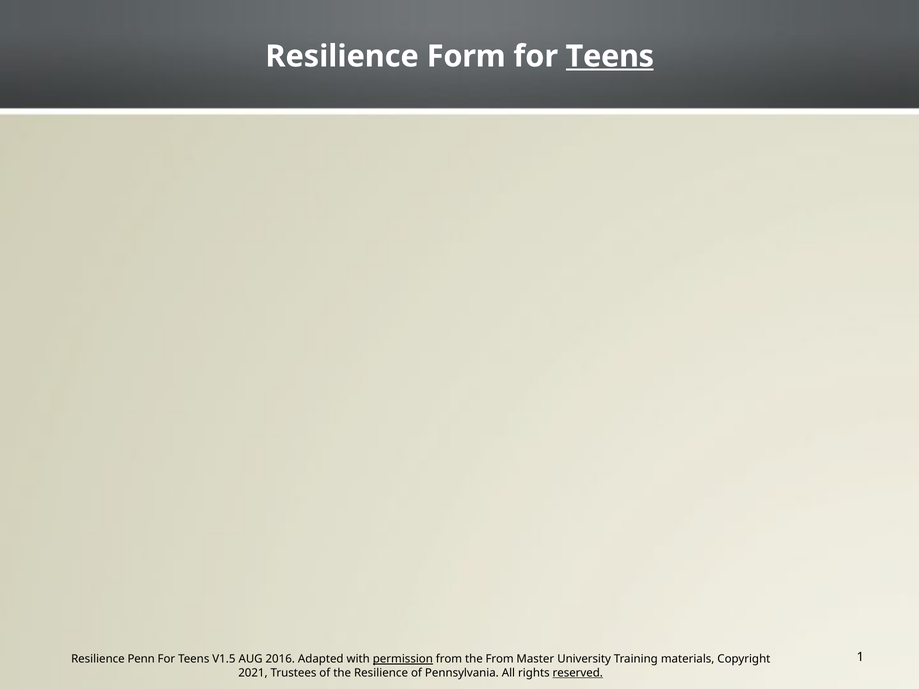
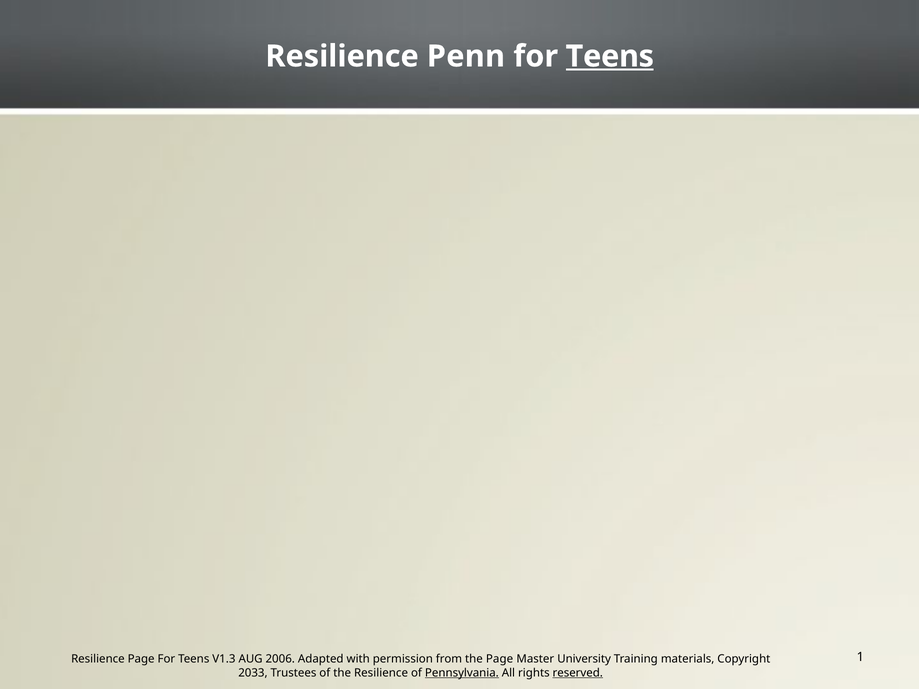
Form: Form -> Penn (466, 56)
Resilience Penn: Penn -> Page (141, 659)
V1.5: V1.5 -> V1.3 (224, 659)
2016: 2016 -> 2006 (280, 659)
permission underline: present -> none (403, 659)
the From: From -> Page (500, 659)
2021: 2021 -> 2033 (253, 673)
Pennsylvania underline: none -> present (462, 673)
